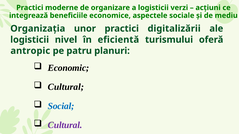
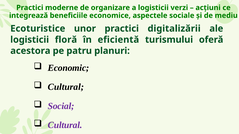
Organizația: Organizația -> Ecoturistice (38, 29)
nivel: nivel -> floră (66, 40)
antropic: antropic -> acestora (30, 51)
Social colour: blue -> purple (61, 106)
